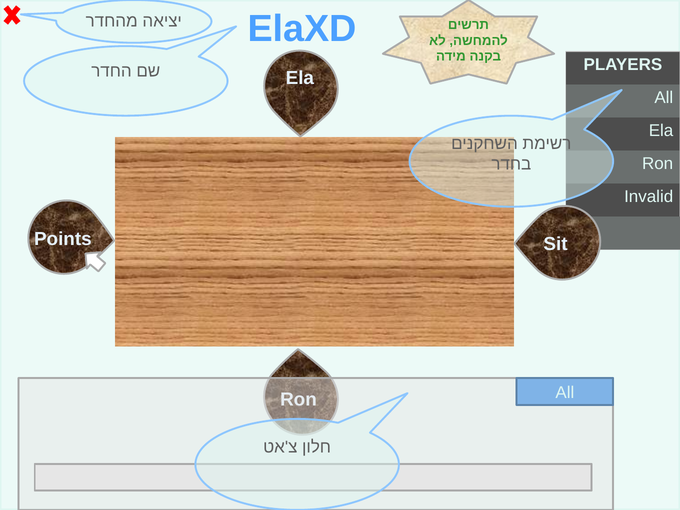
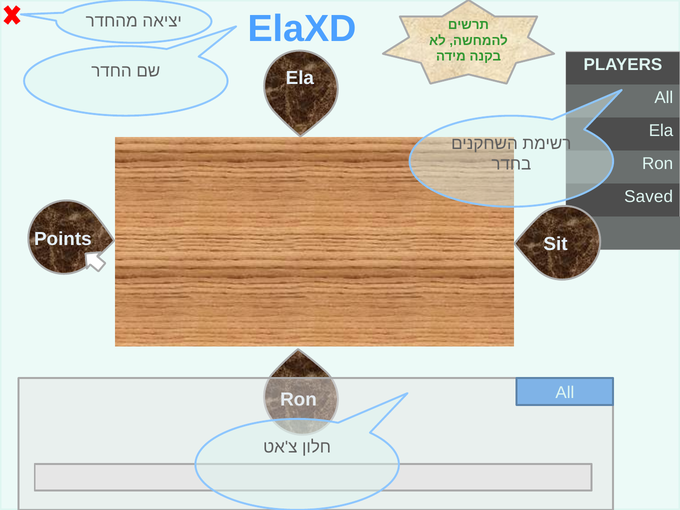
Invalid: Invalid -> Saved (649, 197)
